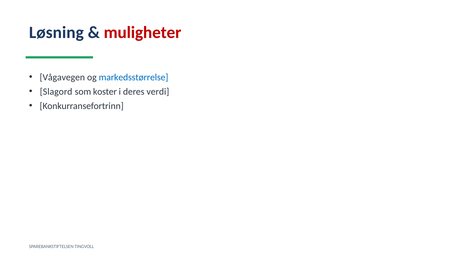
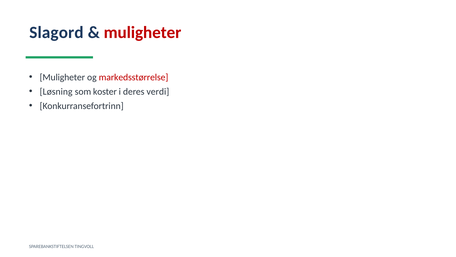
Løsning: Løsning -> Slagord (56, 33)
Vågavegen: Vågavegen -> Muligheter (62, 77)
markedsstørrelse colour: blue -> red (134, 77)
Slagord: Slagord -> Løsning (56, 91)
